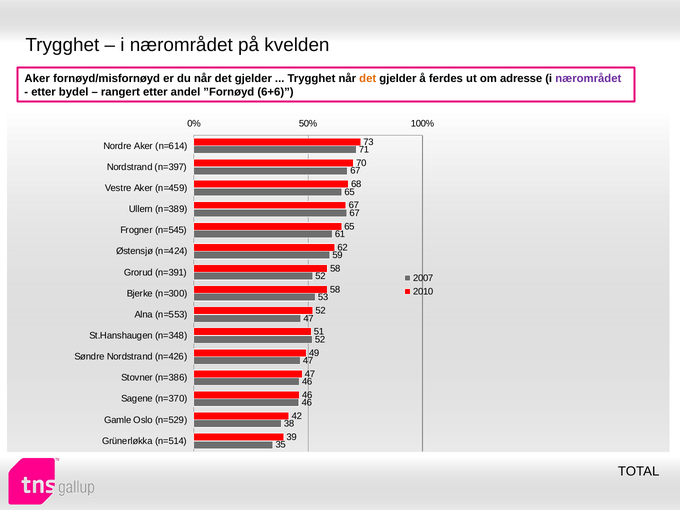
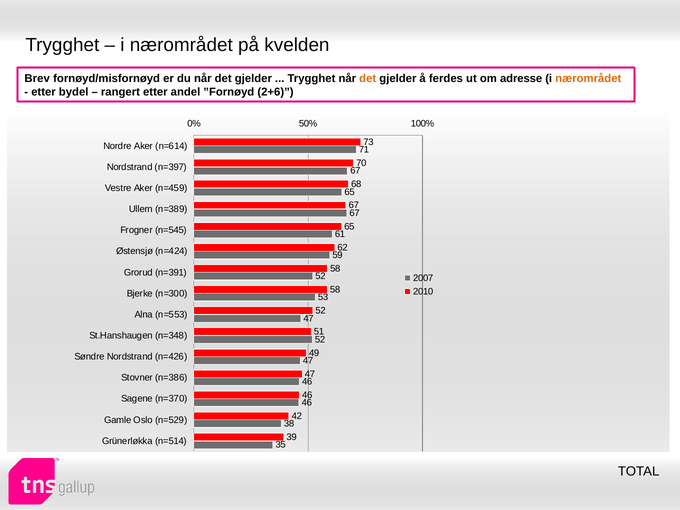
Aker: Aker -> Brev (37, 78)
nærområdet colour: purple -> orange (588, 78)
6+6: 6+6 -> 2+6 (276, 92)
